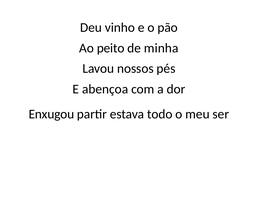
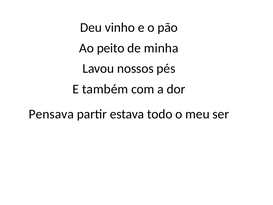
abençoa: abençoa -> também (105, 89)
Enxugou: Enxugou -> Pensava (51, 114)
